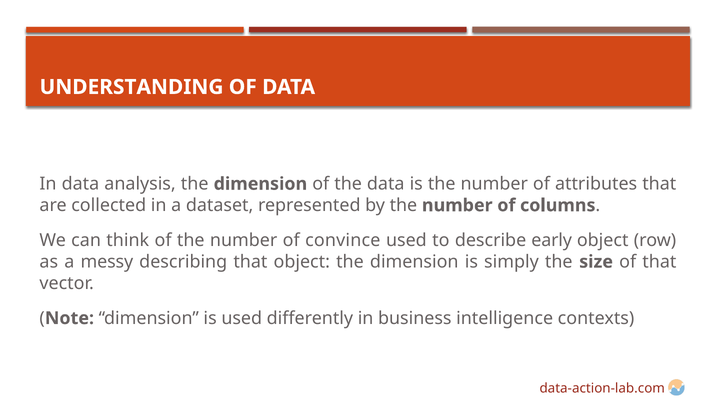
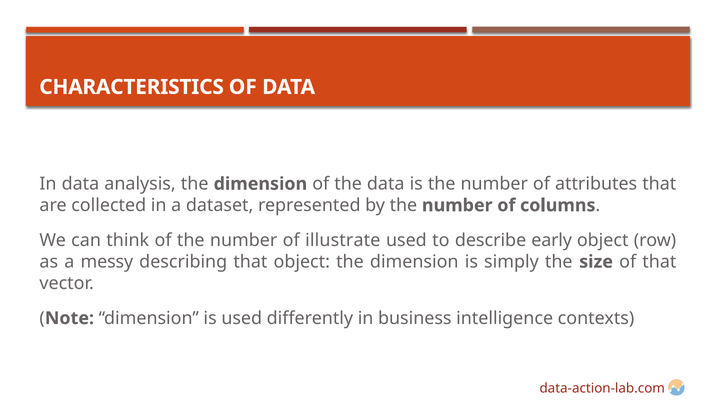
UNDERSTANDING: UNDERSTANDING -> CHARACTERISTICS (132, 87)
convince: convince -> illustrate (343, 240)
